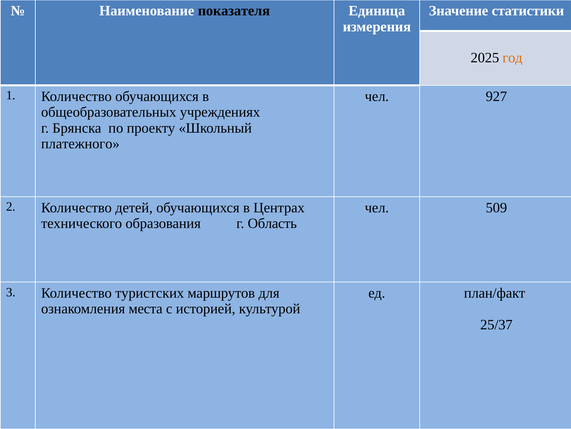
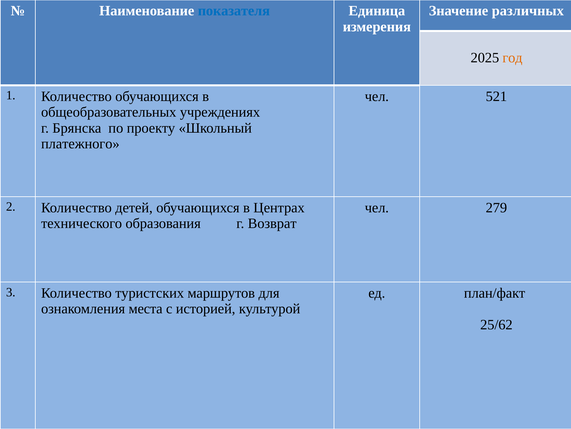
показателя colour: black -> blue (234, 11)
статистики: статистики -> различных (528, 11)
927: 927 -> 521 (496, 96)
509: 509 -> 279 (496, 207)
Область: Область -> Возврат (272, 223)
25/37: 25/37 -> 25/62 (496, 324)
